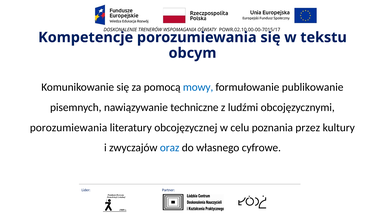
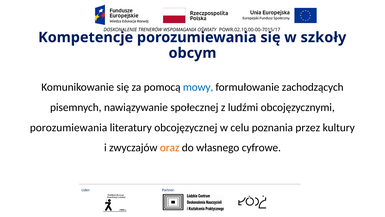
tekstu: tekstu -> szkoły (323, 37)
publikowanie: publikowanie -> zachodzących (313, 87)
techniczne: techniczne -> społecznej (194, 107)
oraz colour: blue -> orange (170, 147)
